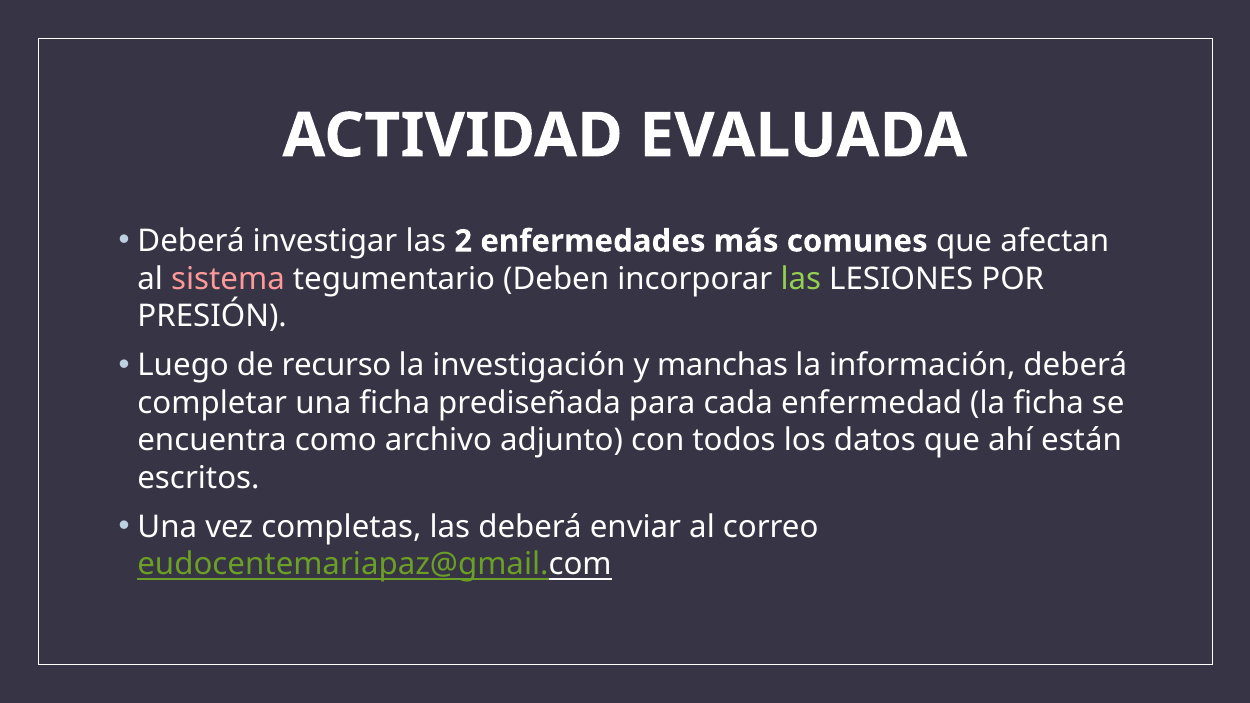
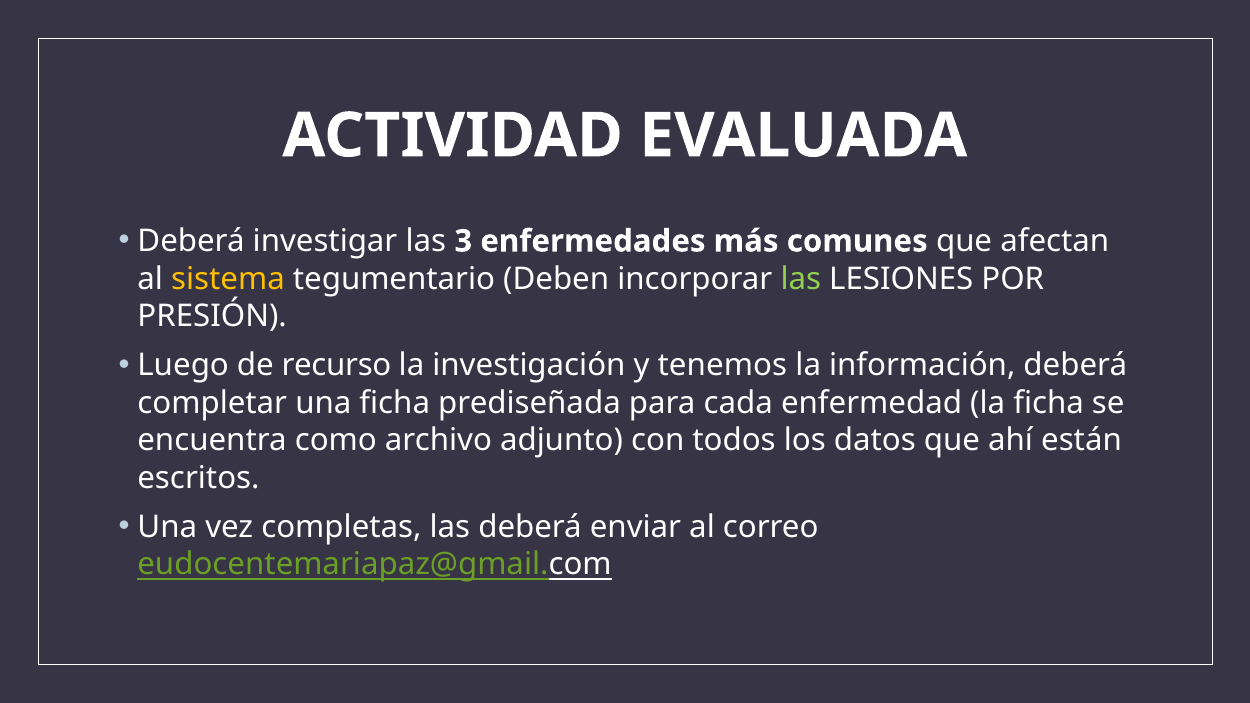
2: 2 -> 3 (463, 241)
sistema colour: pink -> yellow (228, 279)
manchas: manchas -> tenemos (722, 365)
